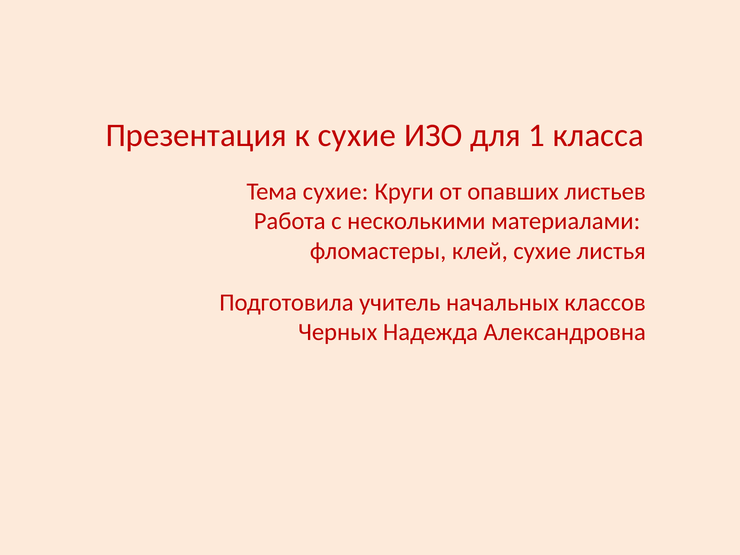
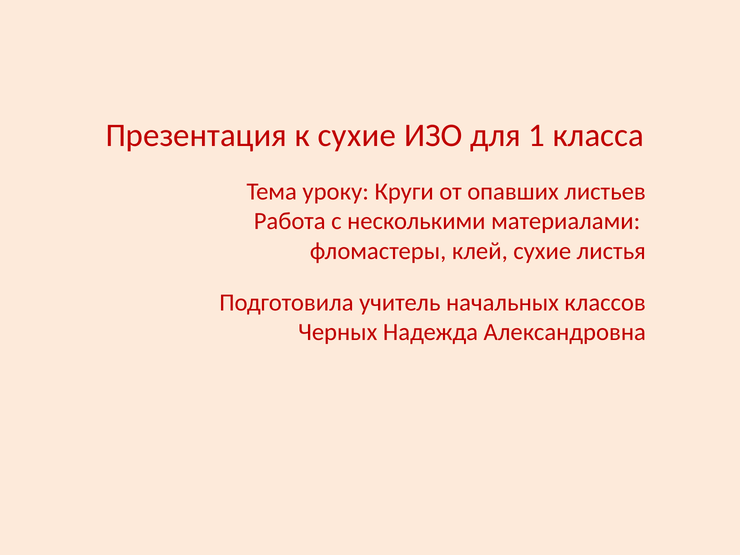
Тема сухие: сухие -> уроку (336, 192)
